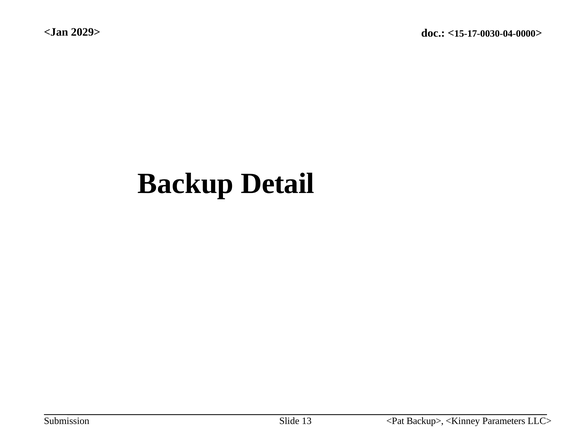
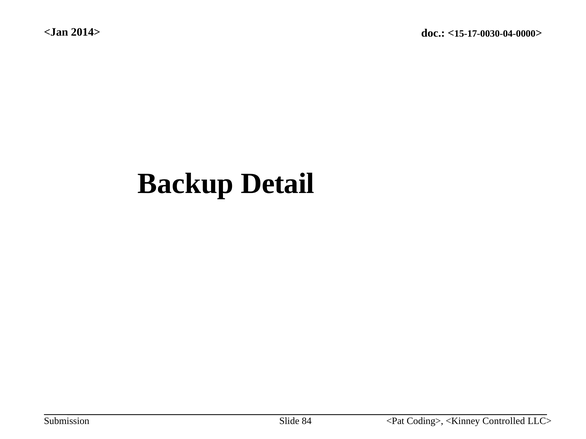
2029>: 2029> -> 2014> (86, 32)
13: 13 -> 84 (307, 422)
Backup>: Backup> -> Coding> (425, 422)
Parameters: Parameters -> Controlled (504, 422)
